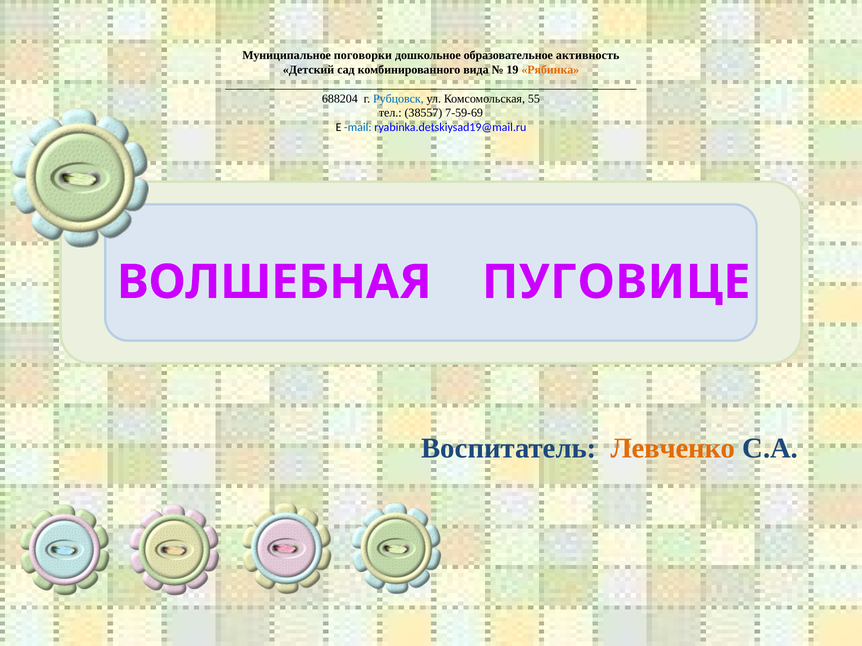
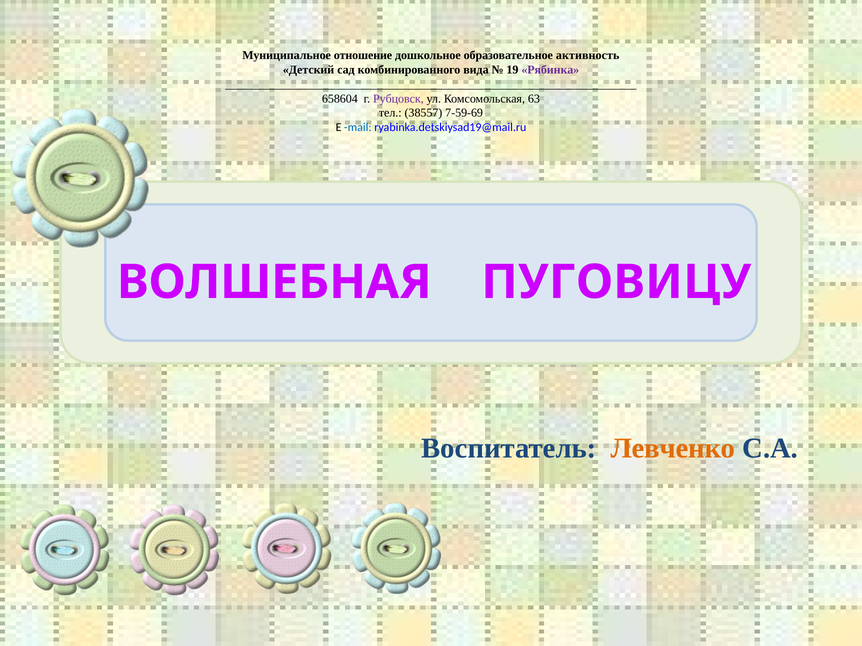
поговорки: поговорки -> отношение (363, 56)
Рябинка colour: orange -> purple (550, 70)
688204: 688204 -> 658604 (340, 99)
Рубцовск colour: blue -> purple (398, 99)
55: 55 -> 63 (534, 99)
ПУГОВИЦЕ: ПУГОВИЦЕ -> ПУГОВИЦУ (616, 282)
